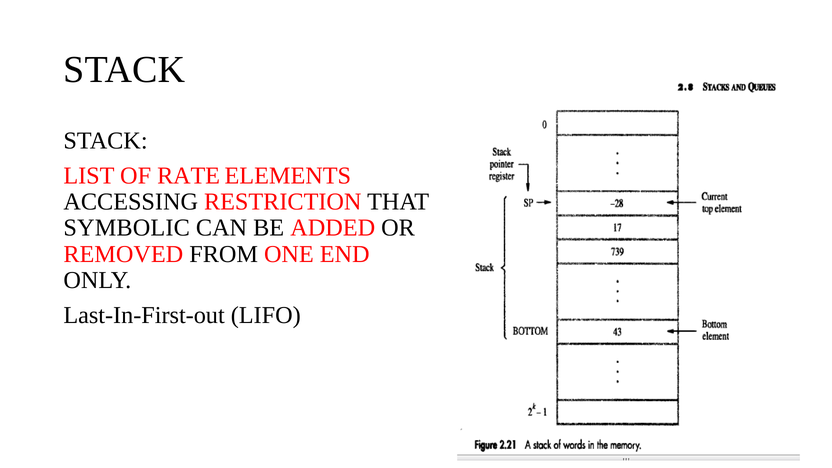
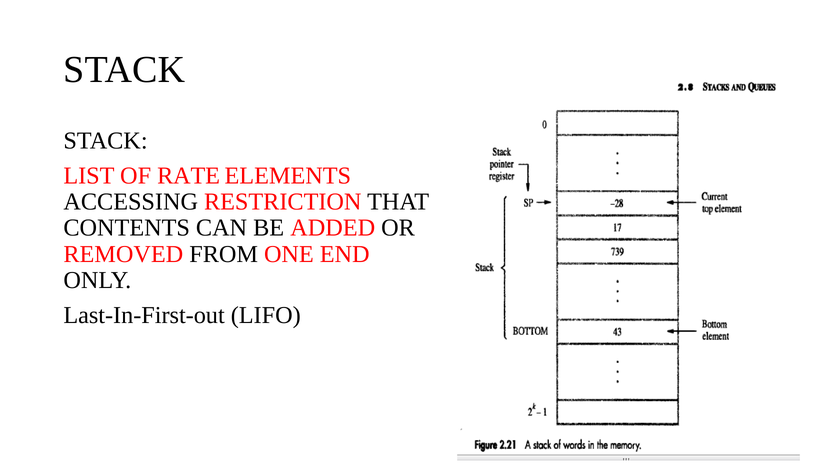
SYMBOLIC: SYMBOLIC -> CONTENTS (127, 228)
